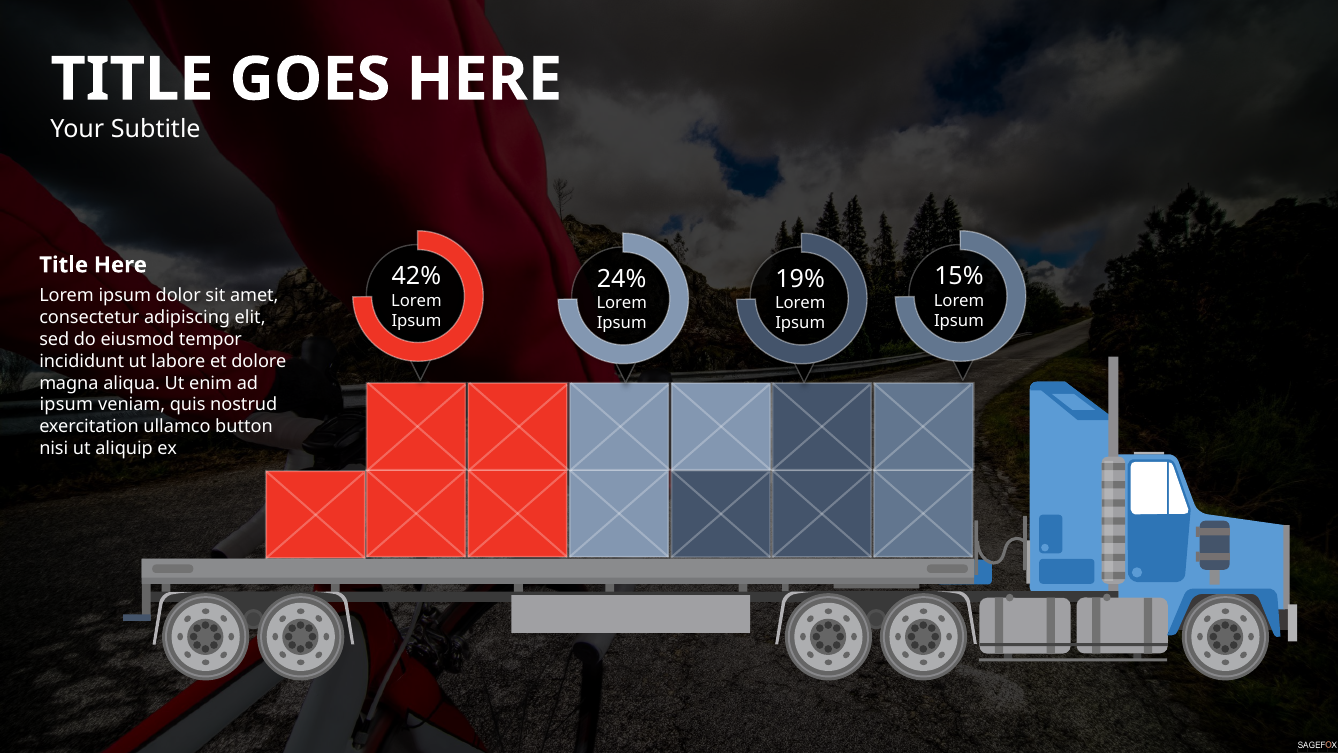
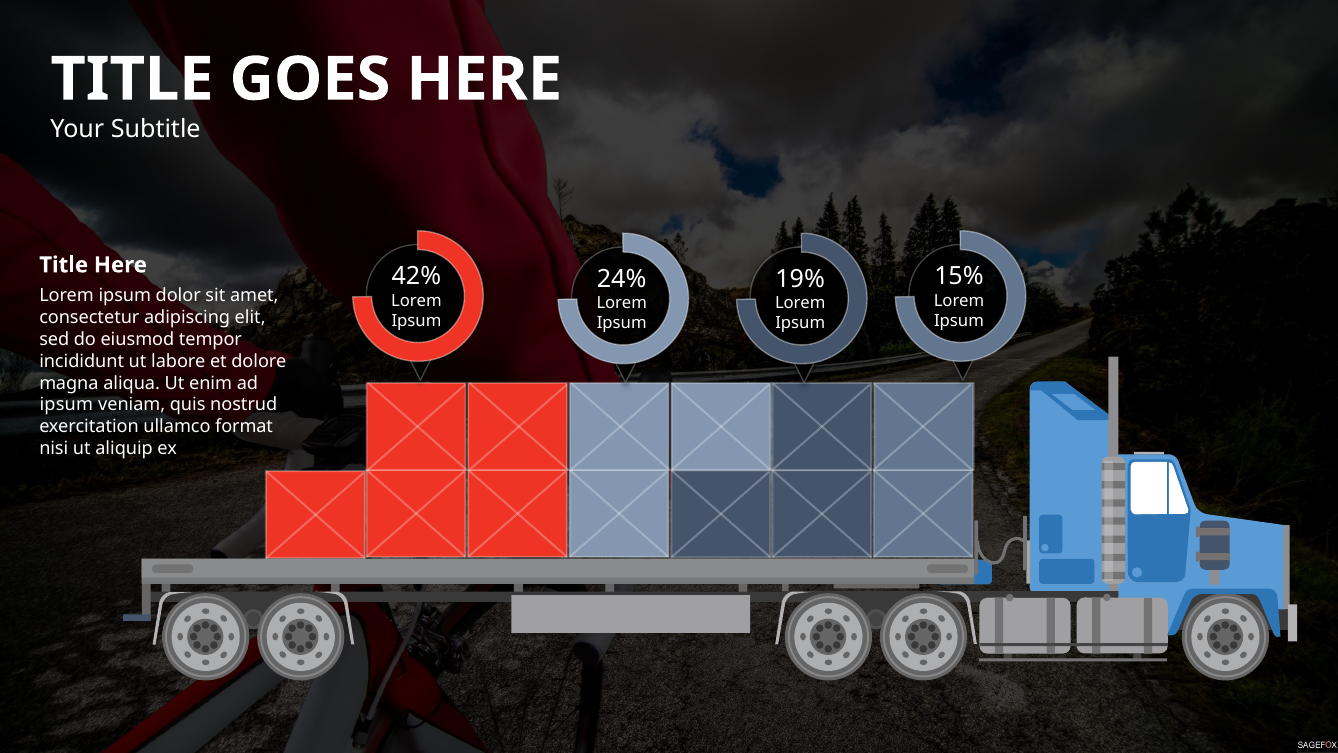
button: button -> format (244, 426)
